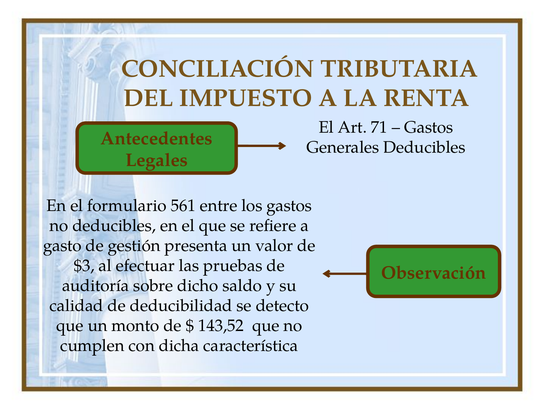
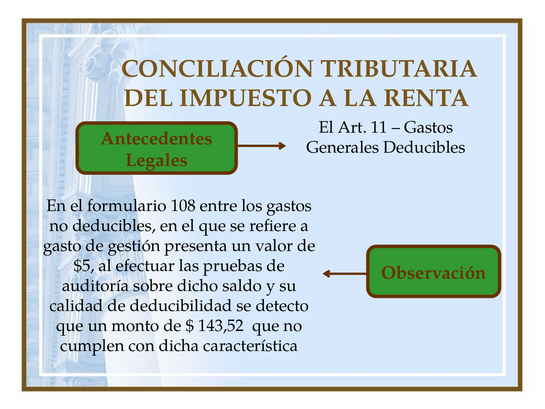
71: 71 -> 11 (379, 127)
561: 561 -> 108 (183, 206)
$3: $3 -> $5 (84, 266)
